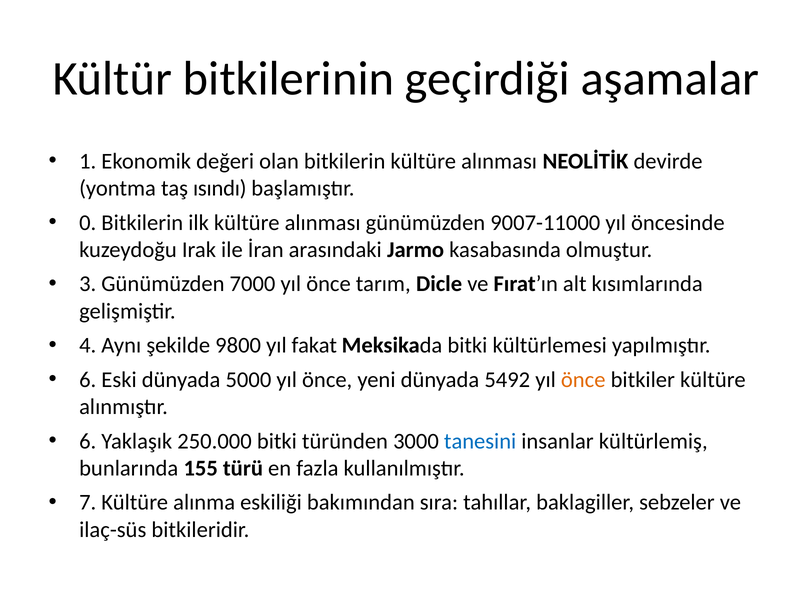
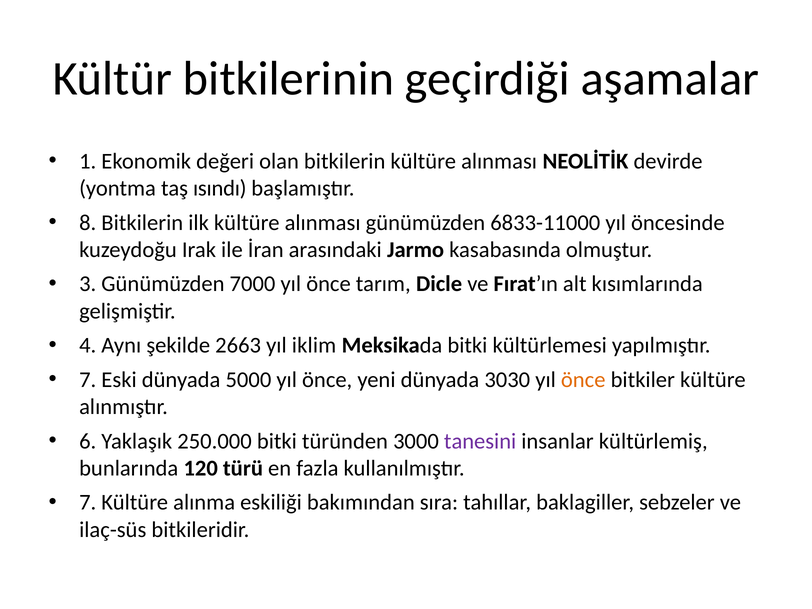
0: 0 -> 8 (88, 223)
9007-11000: 9007-11000 -> 6833-11000 (545, 223)
9800: 9800 -> 2663 (238, 345)
fakat: fakat -> iklim (314, 345)
6: 6 -> 7 (88, 380)
5492: 5492 -> 3030 (507, 380)
tanesini colour: blue -> purple (480, 441)
155: 155 -> 120 (201, 468)
